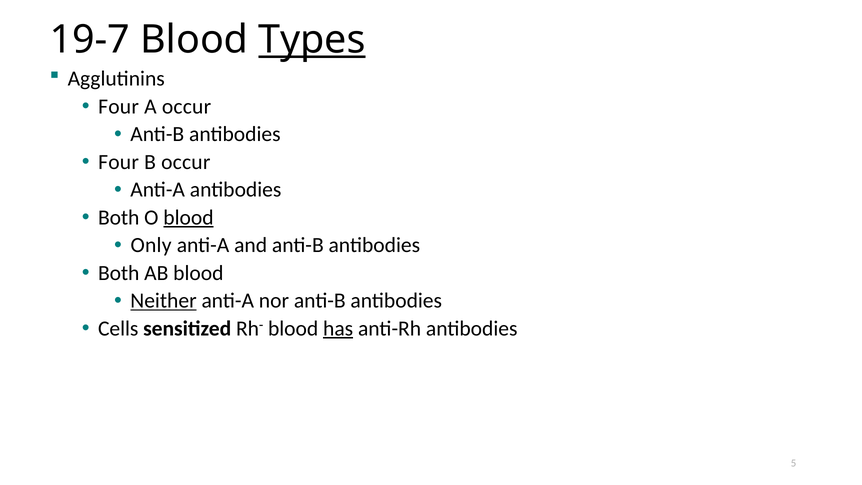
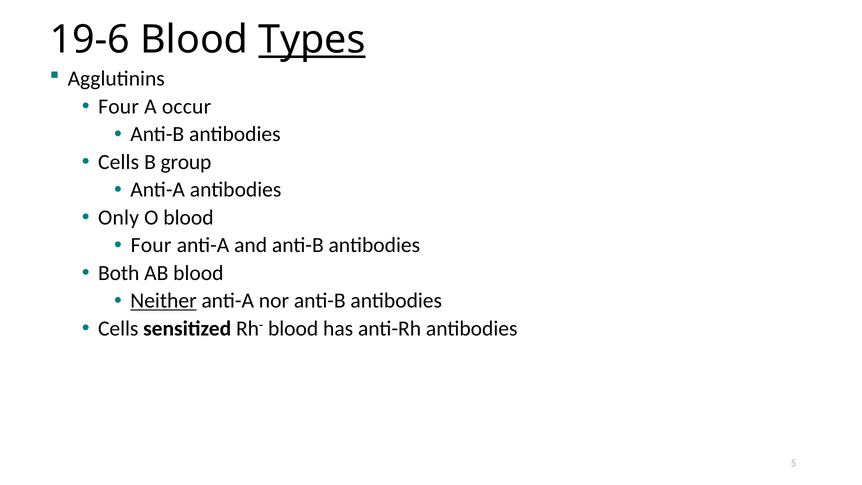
19-7: 19-7 -> 19-6 (90, 40)
Four: Four -> Cells (119, 162)
B occur: occur -> group (186, 162)
Both: Both -> Only (119, 217)
blood underline: present -> none (188, 217)
Only: Only -> Four (151, 245)
has underline: present -> none (338, 328)
